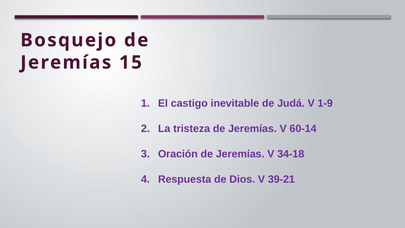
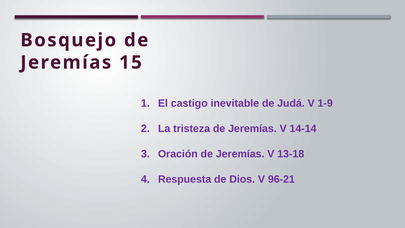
60-14: 60-14 -> 14-14 (303, 129)
34-18: 34-18 -> 13-18 (291, 154)
39-21: 39-21 -> 96-21 (281, 179)
